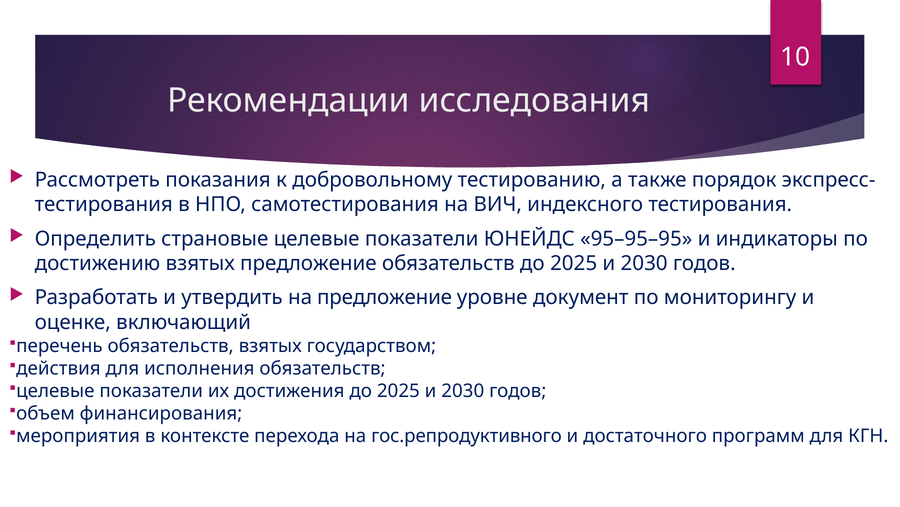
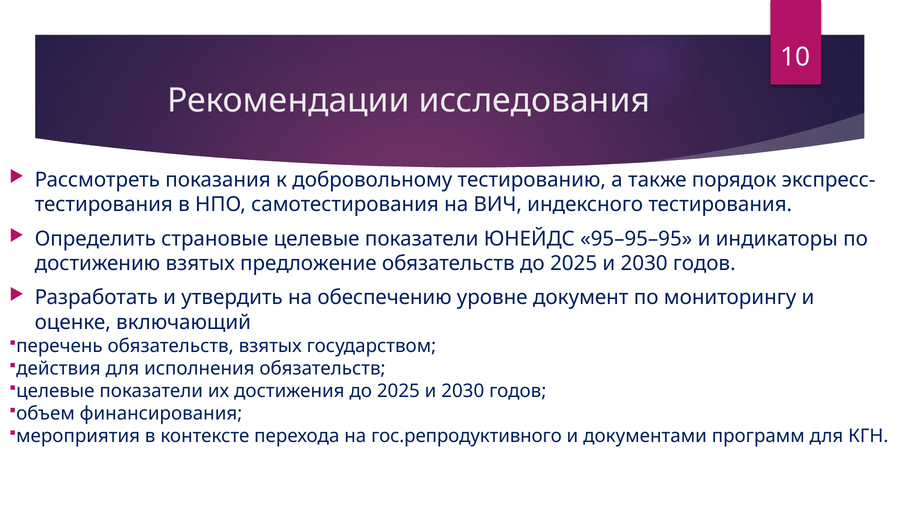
на предложение: предложение -> обеспечению (385, 297)
достаточного: достаточного -> документами (645, 436)
